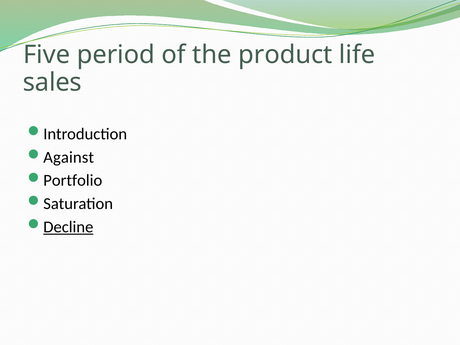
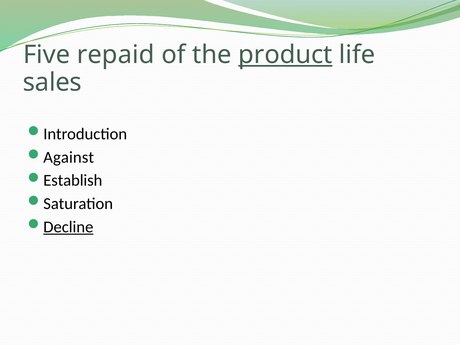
period: period -> repaid (116, 55)
product underline: none -> present (285, 55)
Portfolio: Portfolio -> Establish (73, 180)
